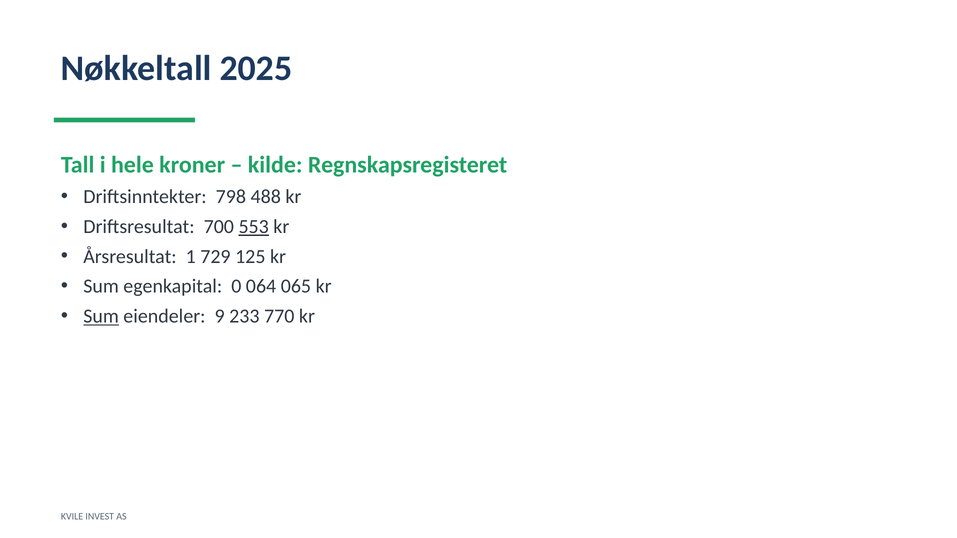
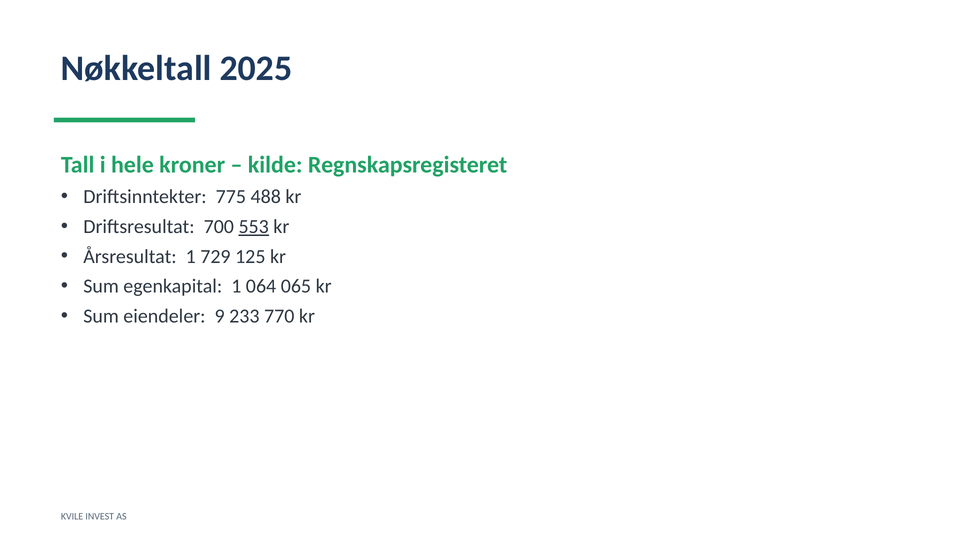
798: 798 -> 775 (231, 197)
egenkapital 0: 0 -> 1 (236, 287)
Sum underline: present -> none (101, 316)
